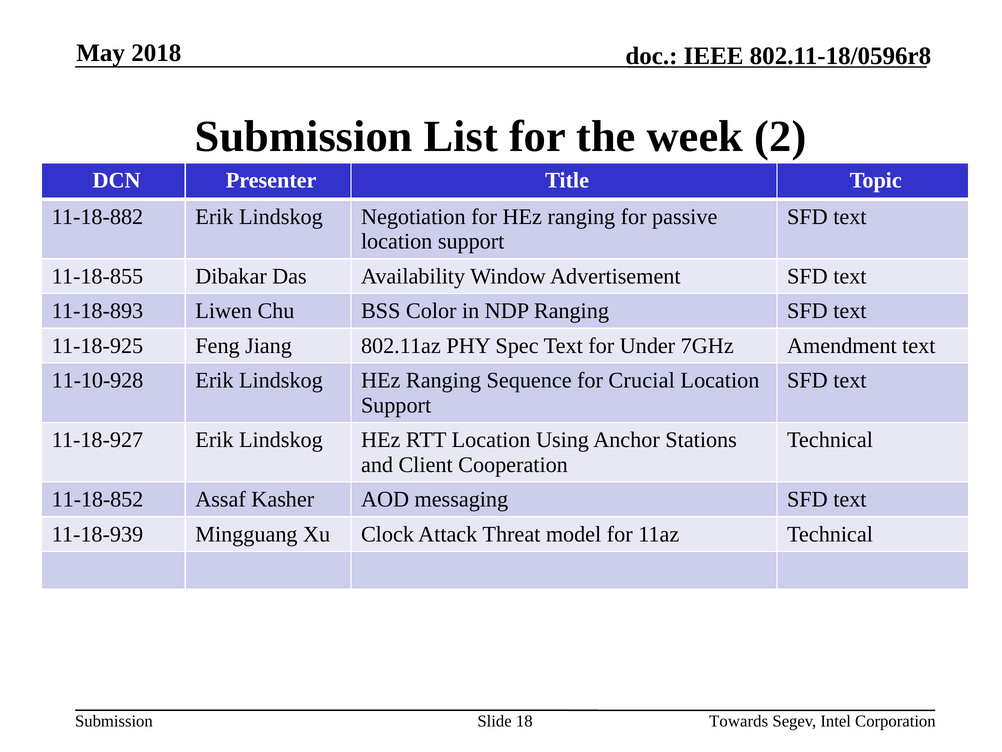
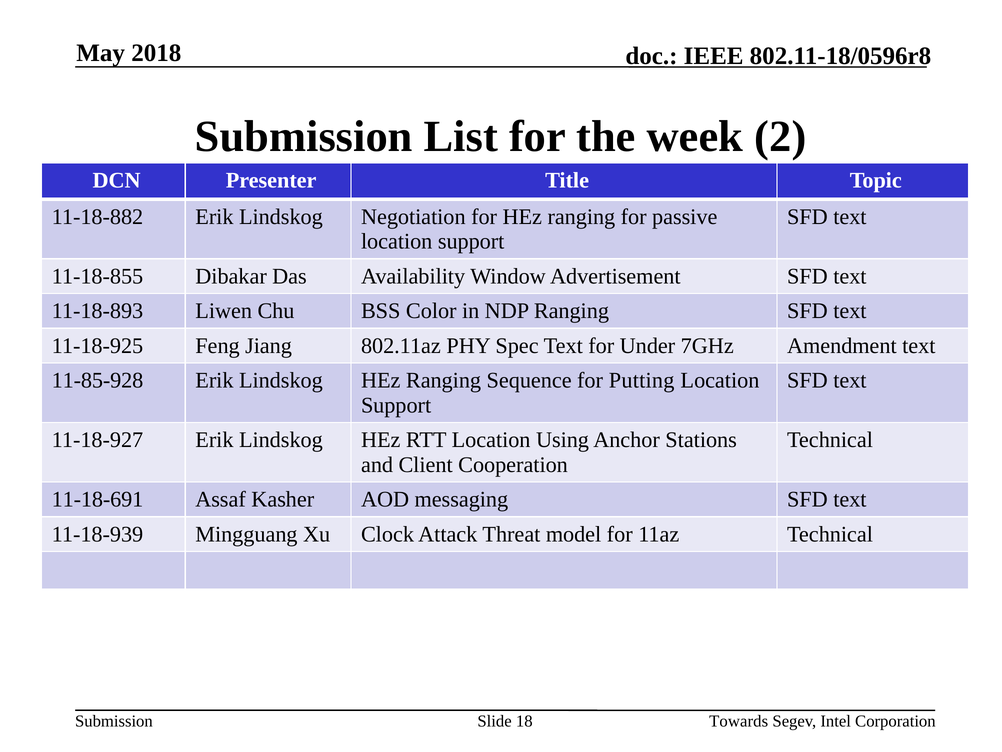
11-10-928: 11-10-928 -> 11-85-928 (97, 380)
Crucial: Crucial -> Putting (642, 380)
11-18-852: 11-18-852 -> 11-18-691 (97, 499)
